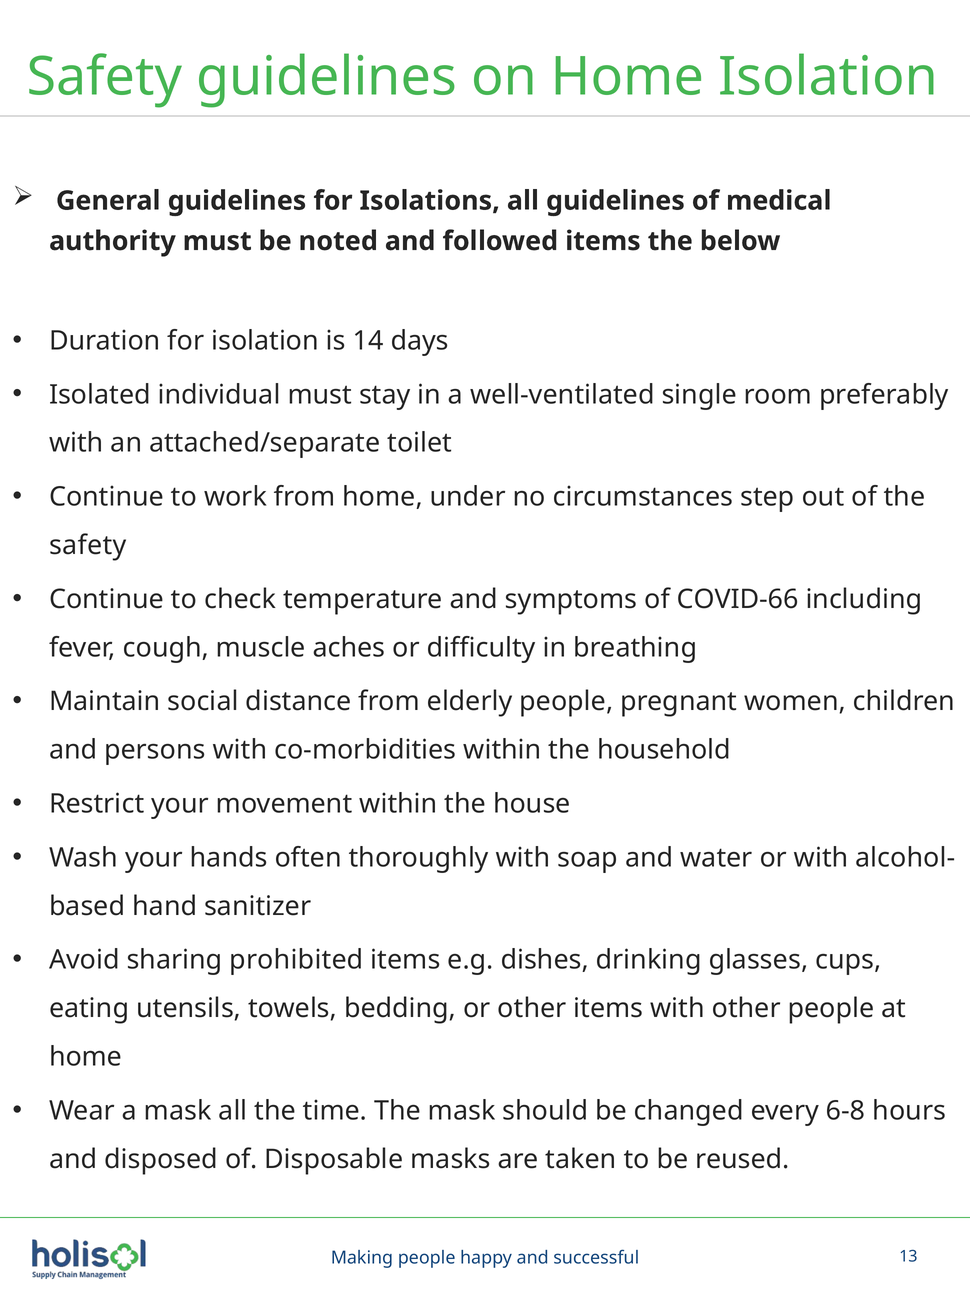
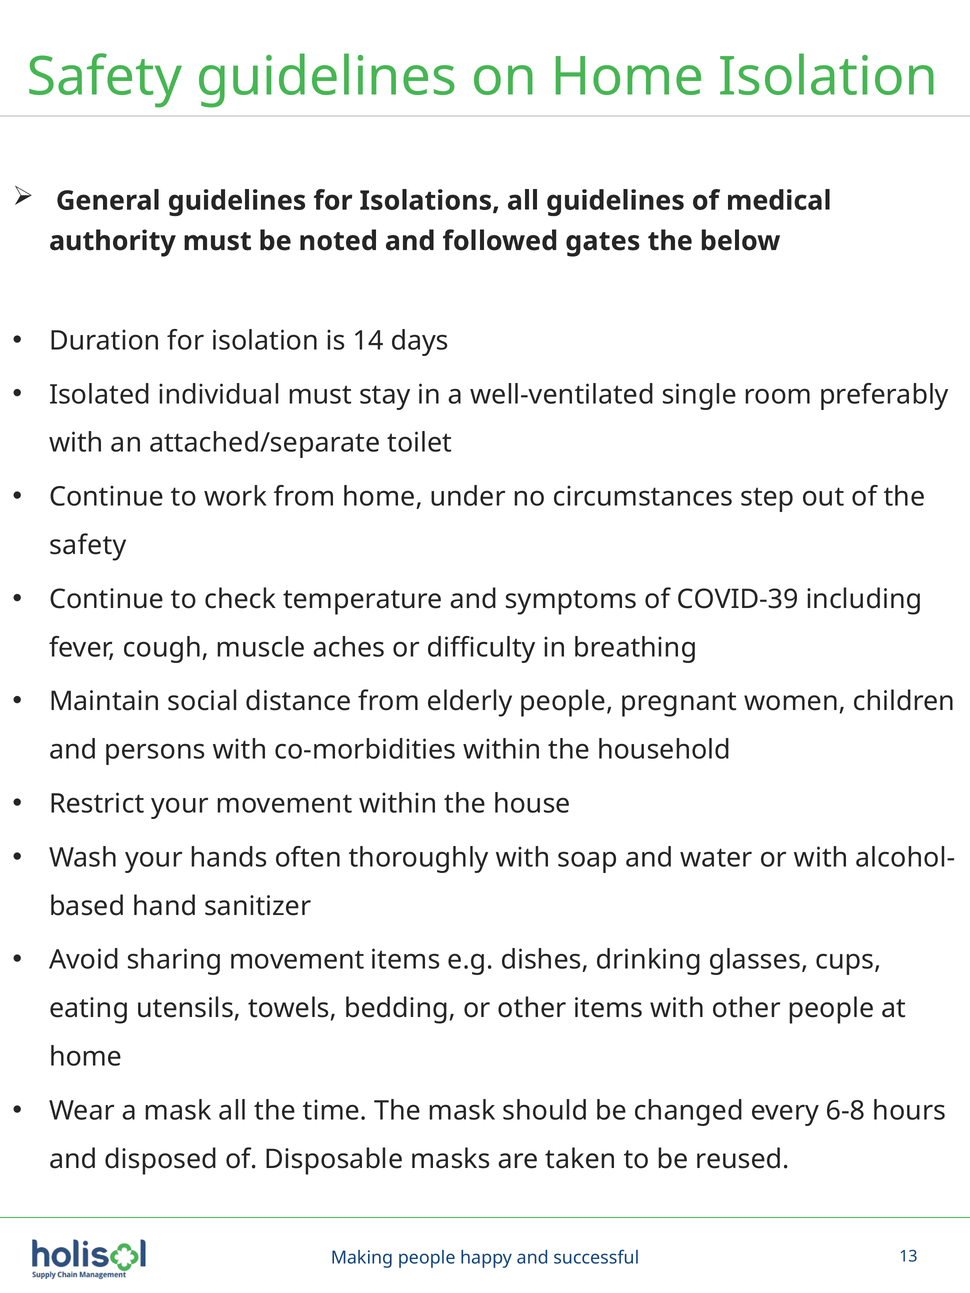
followed items: items -> gates (603, 241)
COVID-66: COVID-66 -> COVID-39 (738, 599)
sharing prohibited: prohibited -> movement (297, 960)
